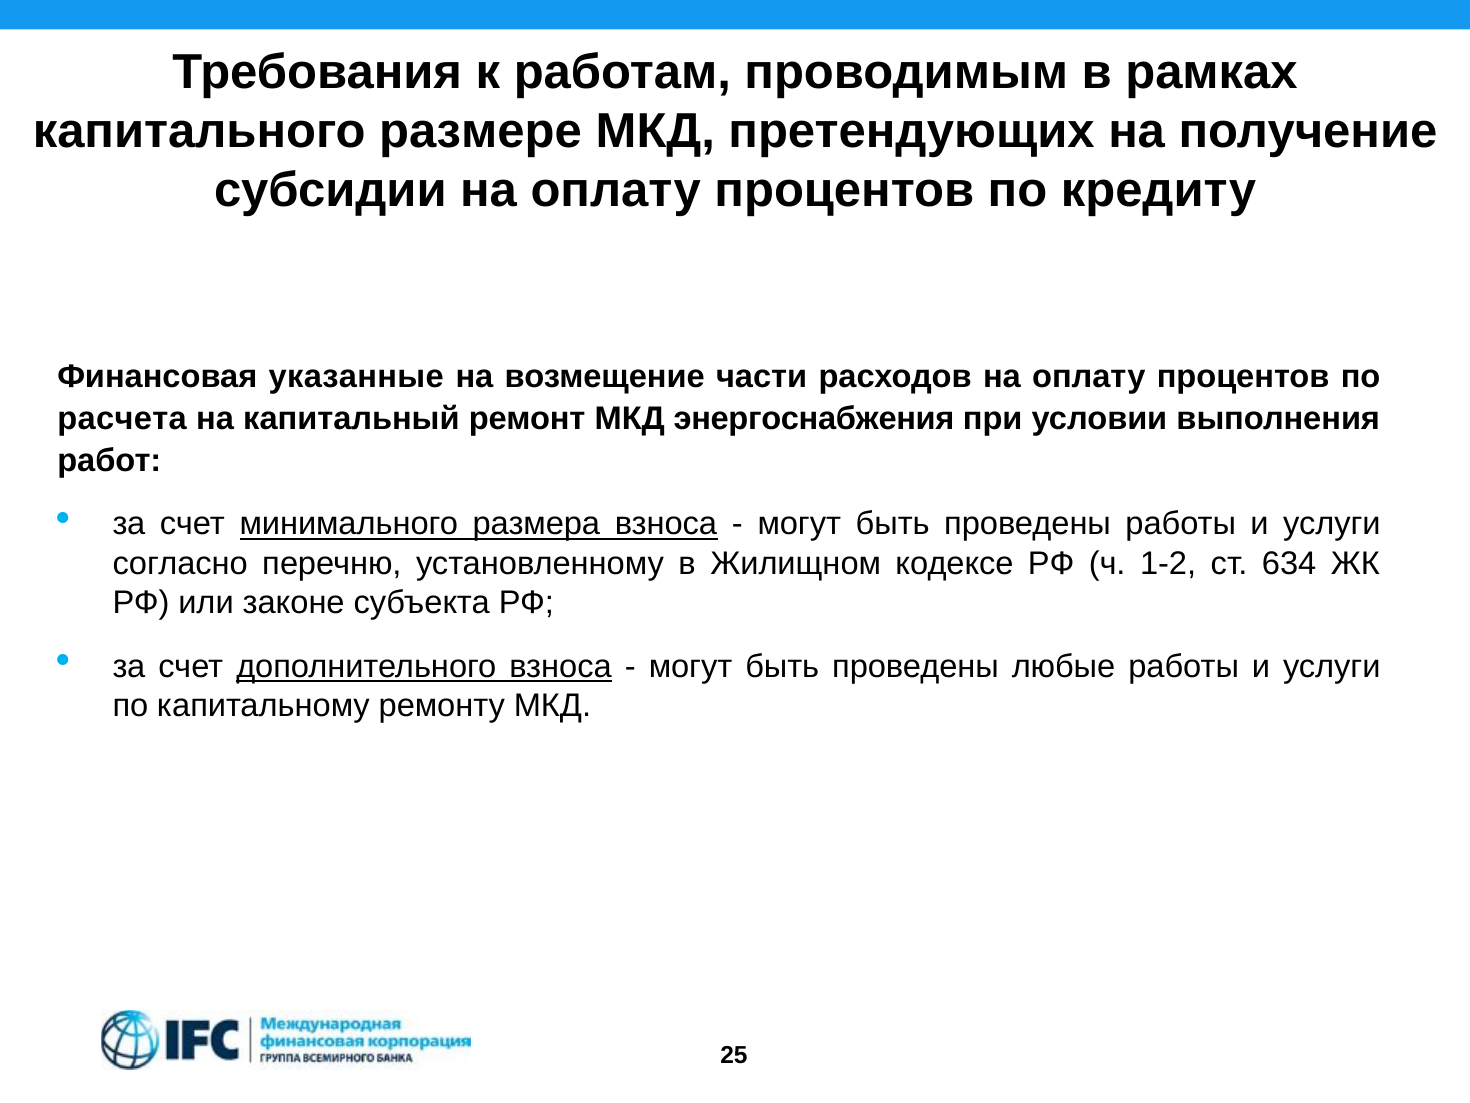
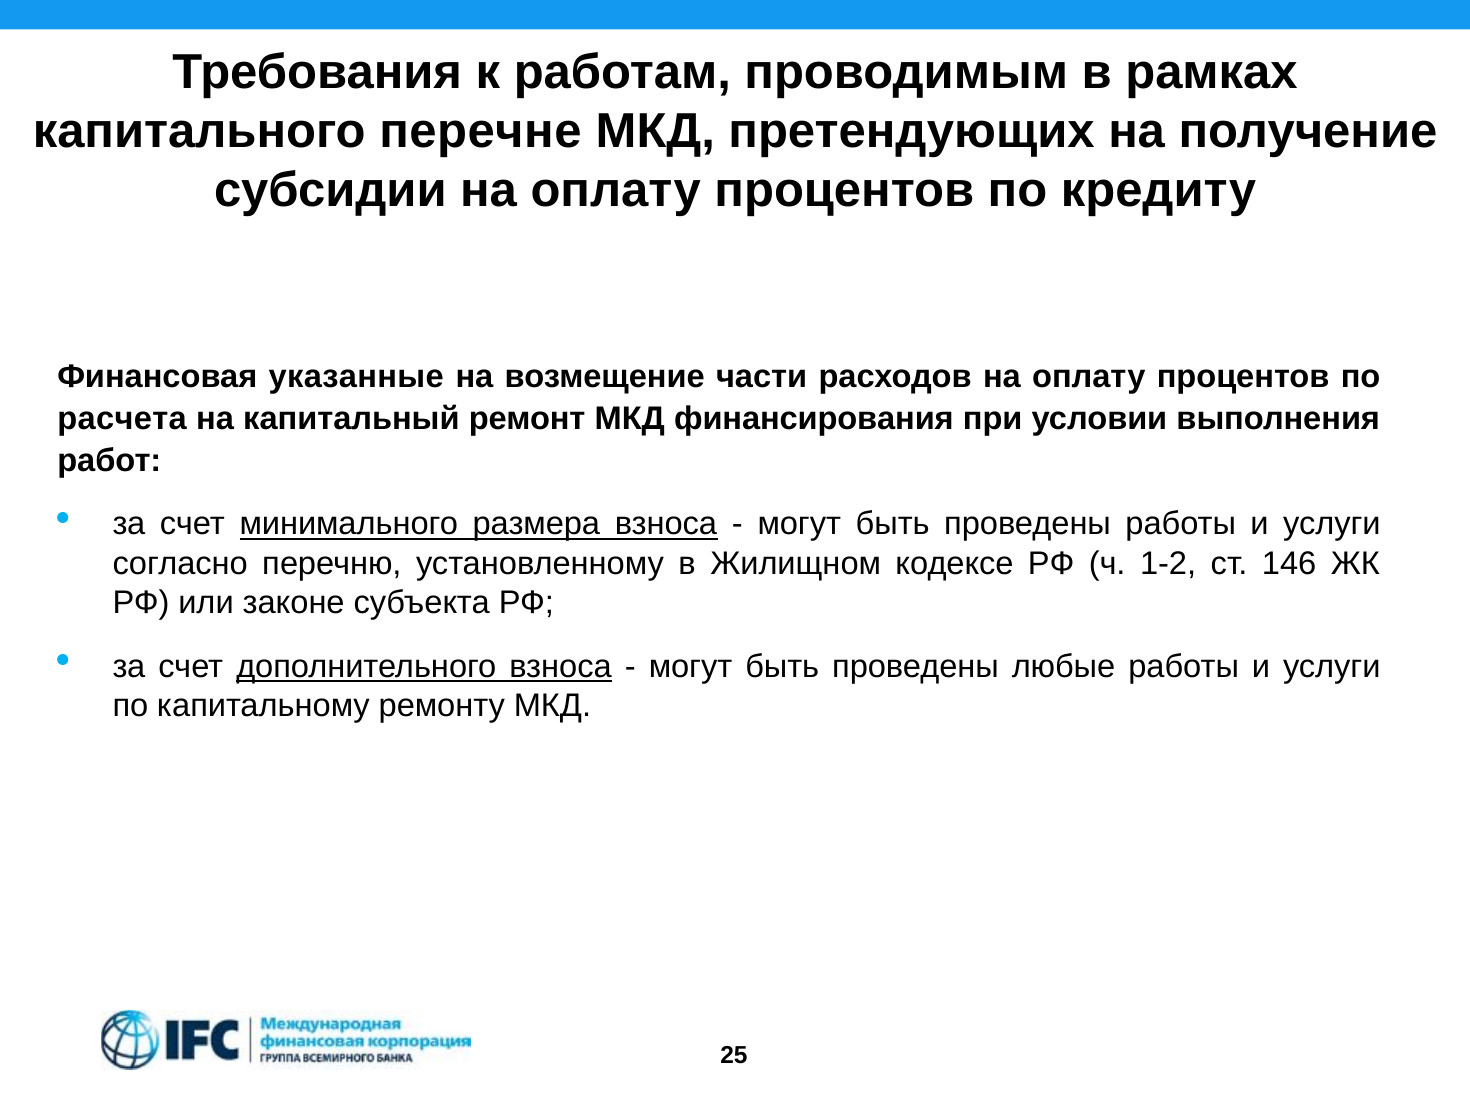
размере: размере -> перечне (480, 131)
энергоснабжения: энергоснабжения -> финансирования (814, 418)
634: 634 -> 146 (1289, 563)
